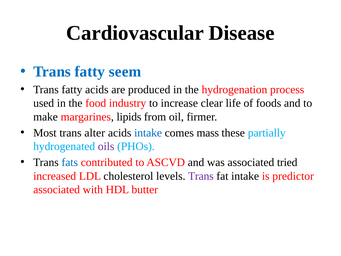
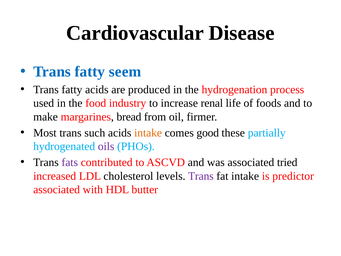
clear: clear -> renal (212, 103)
lipids: lipids -> bread (129, 117)
alter: alter -> such (95, 133)
intake colour: blue -> orange (148, 133)
mass: mass -> good (208, 133)
fats colour: blue -> purple (70, 162)
